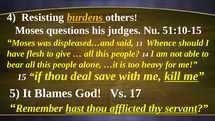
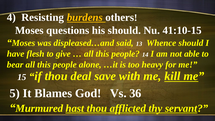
his judges: judges -> should (124, 30)
51:10-15: 51:10-15 -> 41:10-15 (182, 30)
17: 17 -> 36 (135, 93)
Remember: Remember -> Murmured (39, 108)
